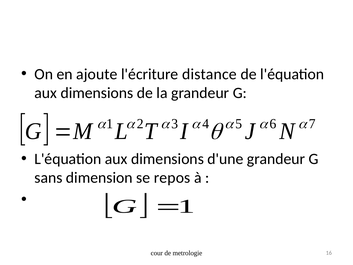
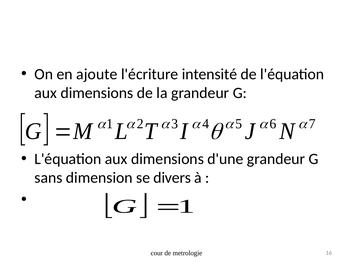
distance: distance -> intensité (209, 74)
repos: repos -> divers (172, 178)
